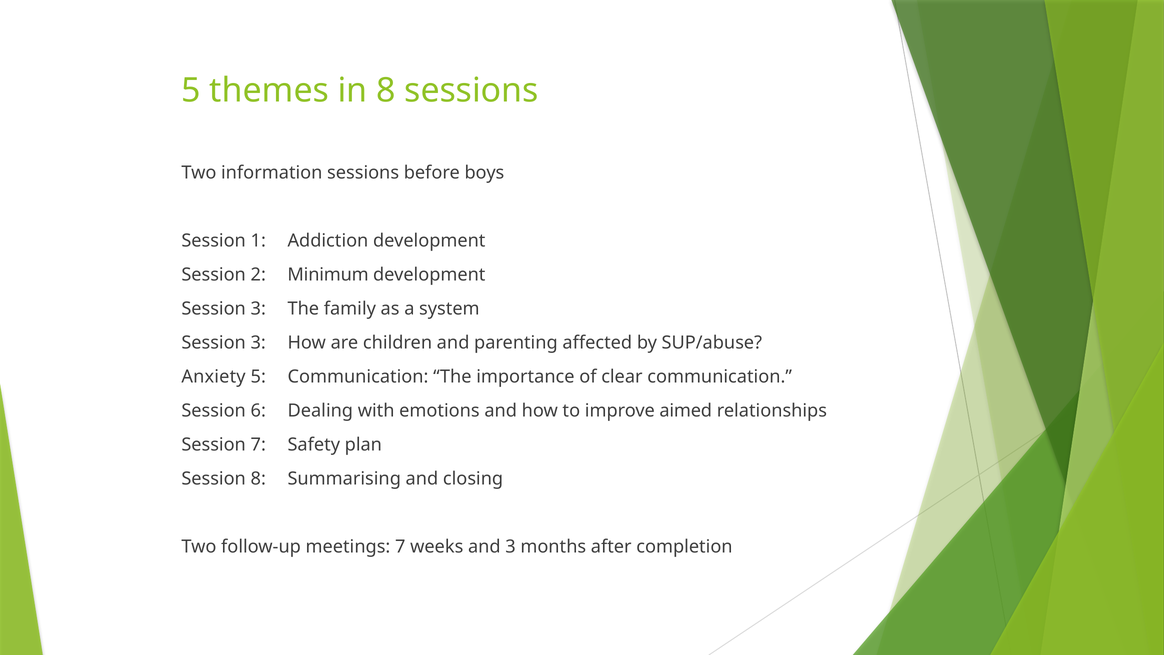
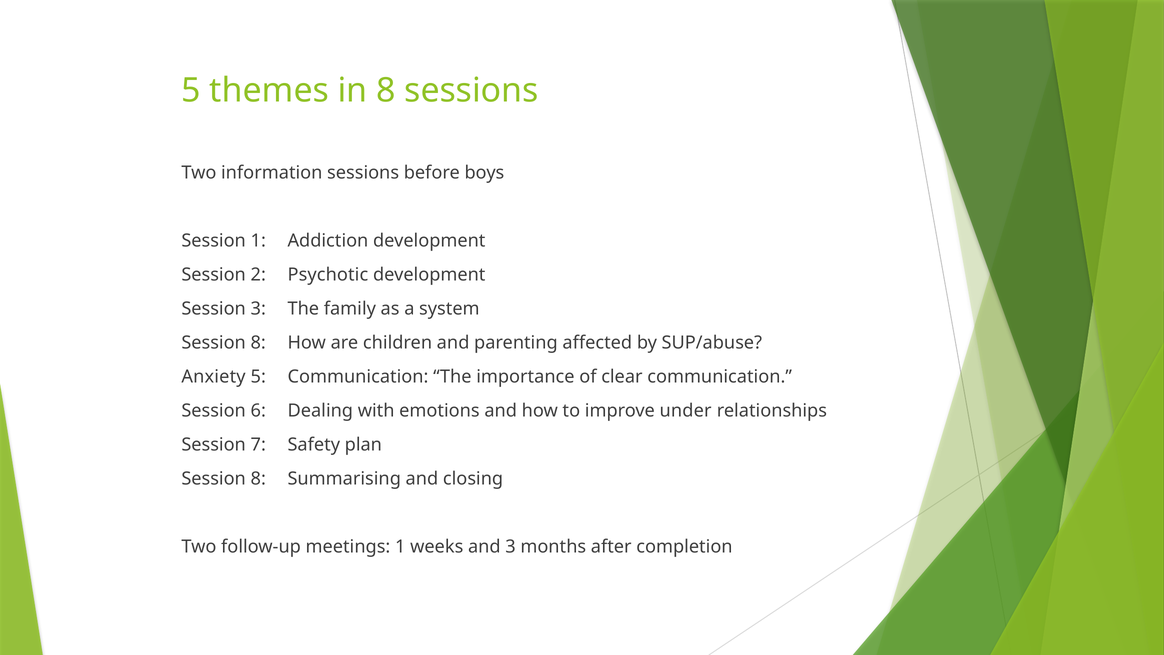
Minimum: Minimum -> Psychotic (328, 275)
3: 3 -> 8 (258, 343)
aimed: aimed -> under (686, 411)
meetings 7: 7 -> 1 (400, 546)
